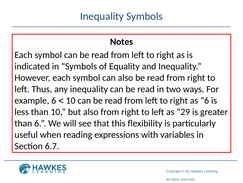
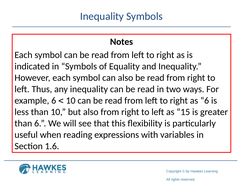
29: 29 -> 15 (183, 112)
6.7: 6.7 -> 1.6 (52, 146)
